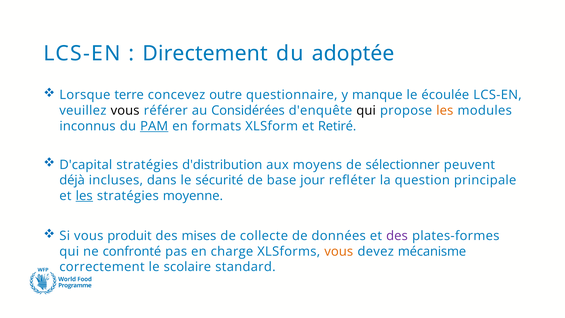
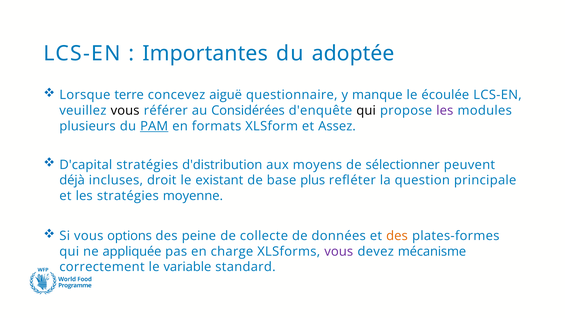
Directement: Directement -> Importantes (205, 53)
outre: outre -> aiguë (226, 95)
les colour: orange -> purple (445, 111)
inconnus: inconnus -> plusieurs (88, 126)
Retiré: Retiré -> Assez (337, 126)
dans: dans -> droit (162, 180)
sécurité: sécurité -> existant (219, 180)
jour: jour -> plus (313, 180)
les underline: present -> none (84, 196)
produit: produit -> options (130, 236)
mises: mises -> peine (199, 236)
des colour: purple -> orange (397, 236)
confronté: confronté -> appliquée (132, 251)
vous colour: orange -> purple (339, 251)
scolaire: scolaire -> variable (187, 267)
